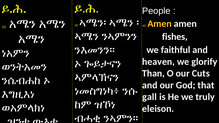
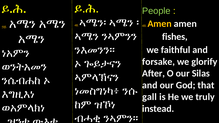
People colour: white -> light green (156, 11)
heaven: heaven -> forsake (159, 62)
Than: Than -> After (153, 73)
Cuts: Cuts -> Silas (201, 73)
eleison: eleison -> instead (158, 109)
